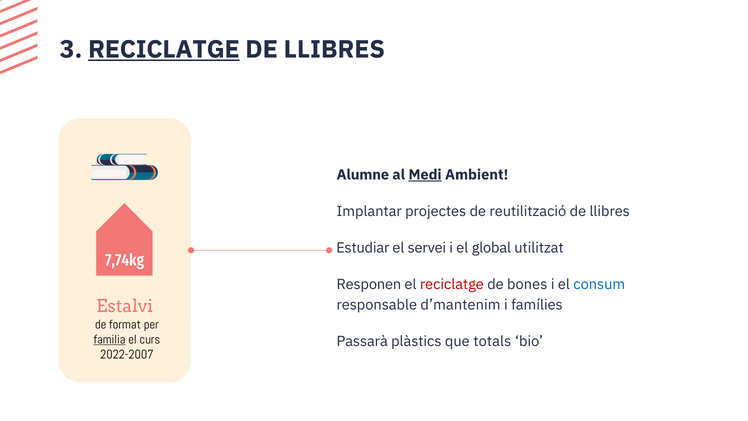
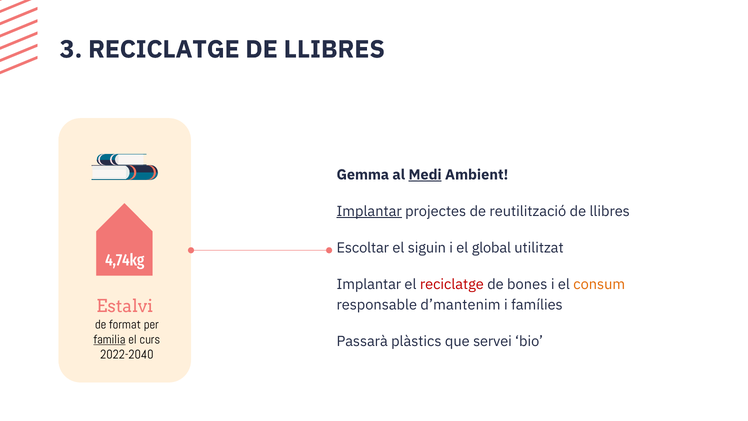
RECICLATGE underline: present -> none (164, 49)
Alumne: Alumne -> Gemma (363, 175)
Implantar underline: none -> present (369, 211)
Estudiar: Estudiar -> Escoltar (363, 248)
servei: servei -> siguin (427, 248)
7,74kg: 7,74kg -> 4,74kg (125, 260)
Responen: Responen -> Implantar (369, 285)
consum colour: blue -> orange (599, 285)
totals: totals -> servei (492, 341)
2022-2007: 2022-2007 -> 2022-2040 (127, 354)
